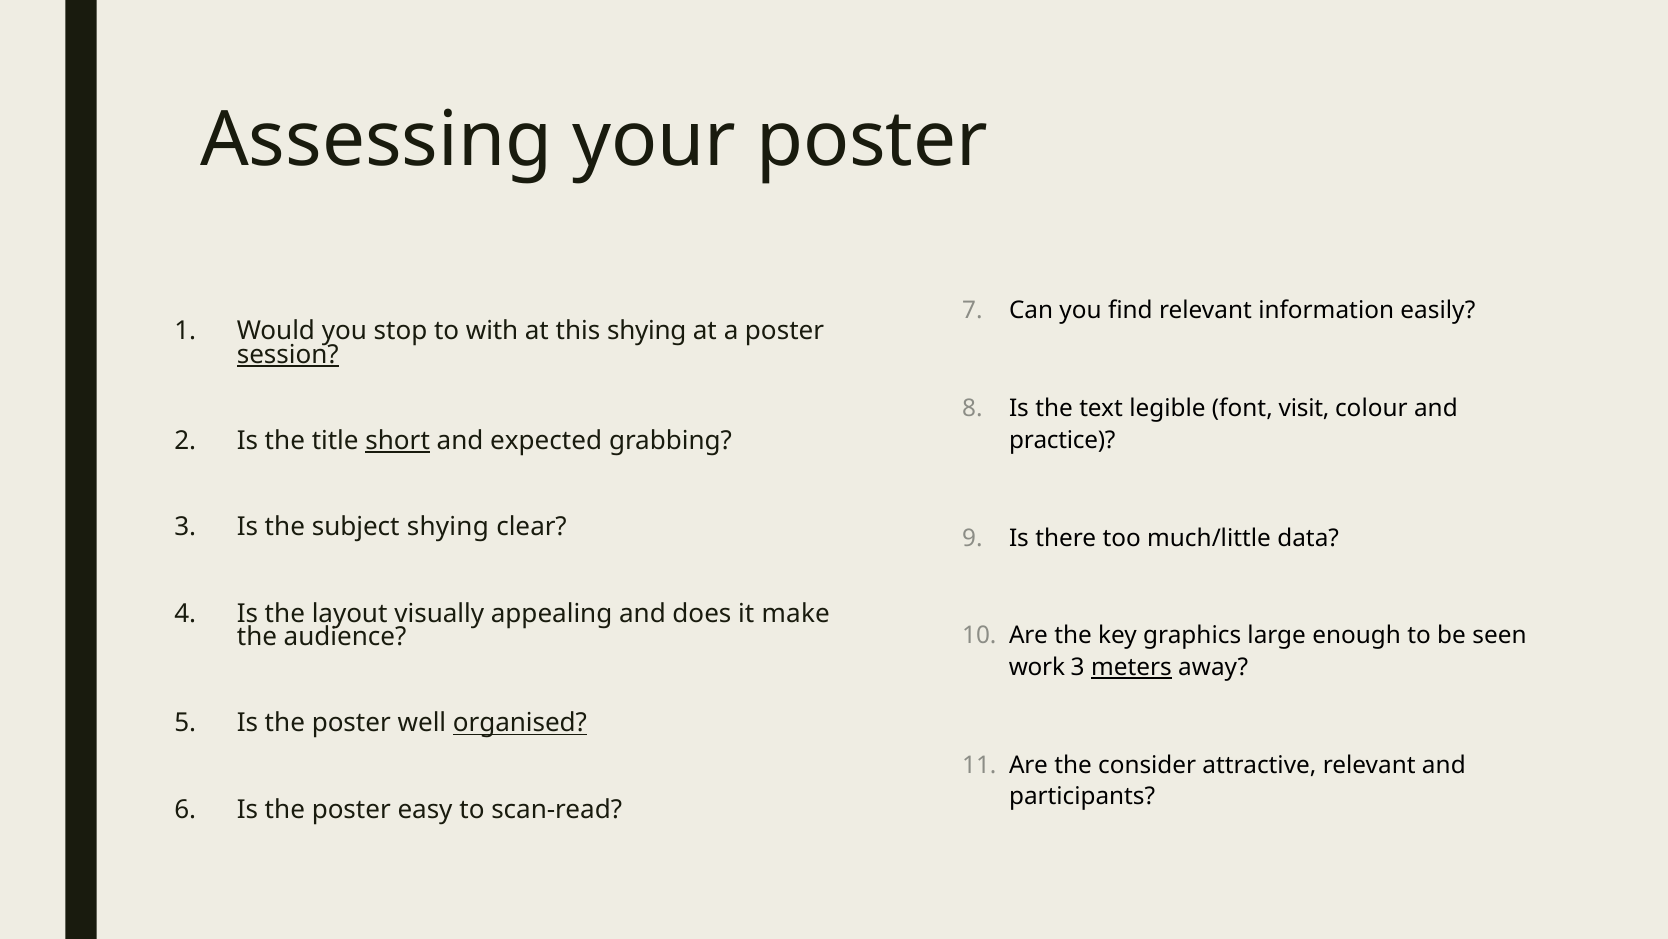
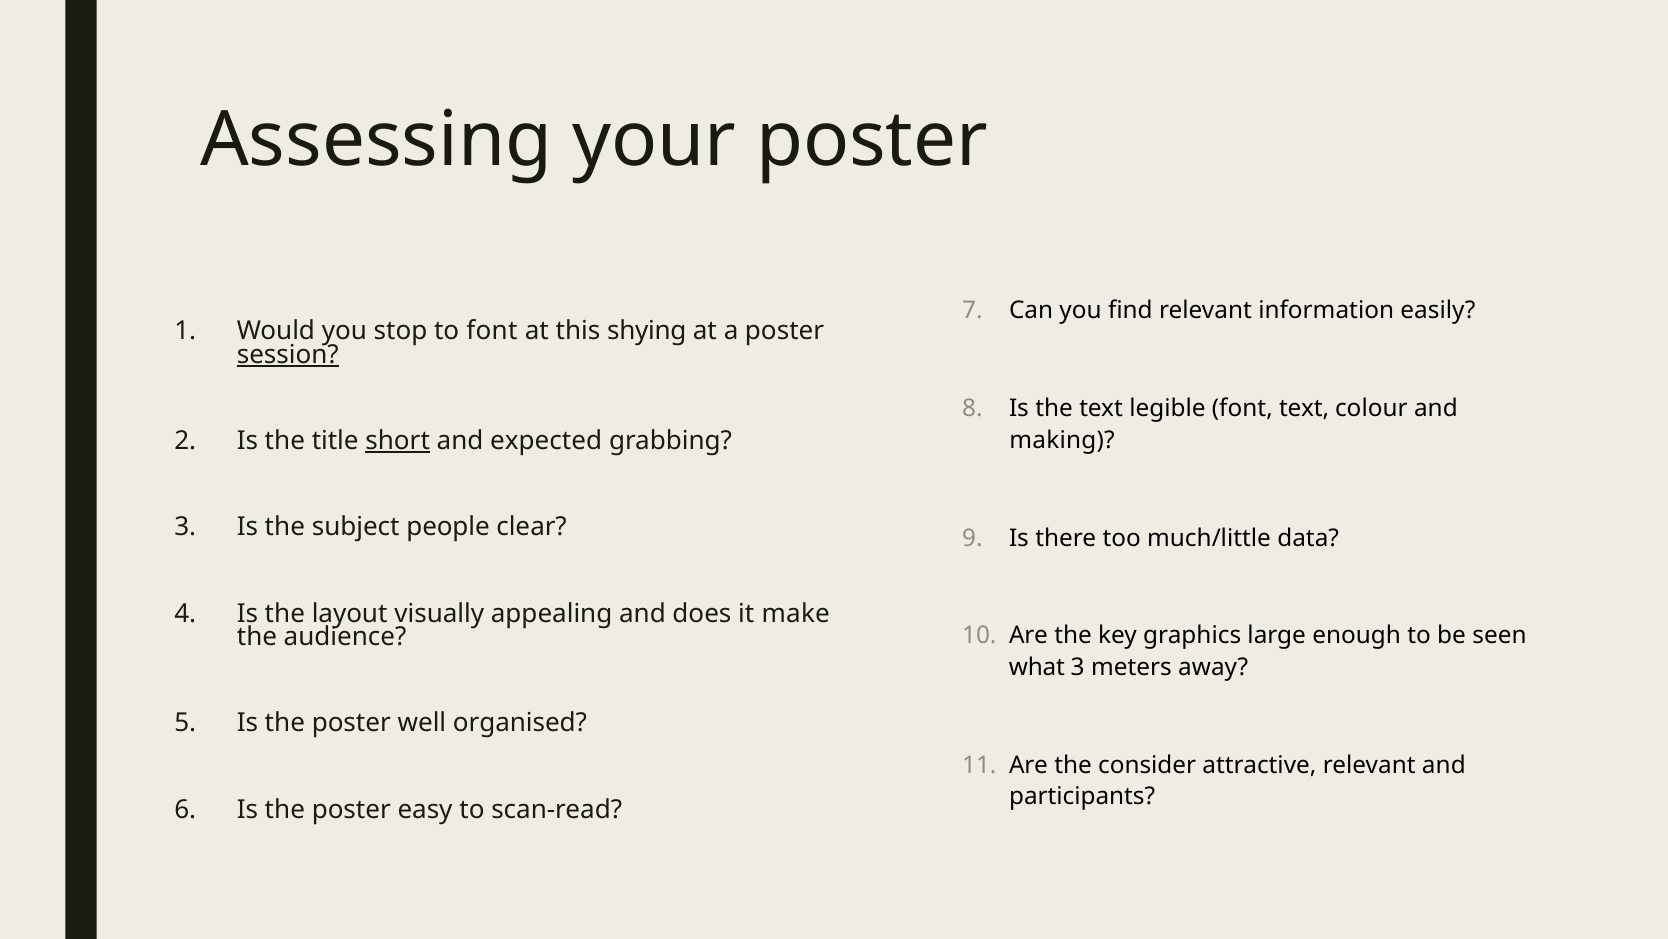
to with: with -> font (492, 331)
font visit: visit -> text (1304, 408)
practice: practice -> making (1062, 440)
subject shying: shying -> people (448, 527)
work: work -> what (1037, 667)
meters underline: present -> none (1132, 667)
organised underline: present -> none (520, 723)
